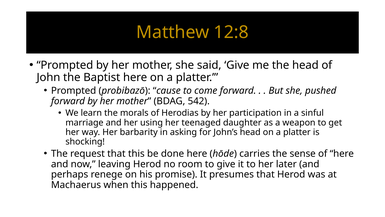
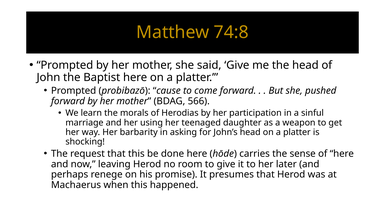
12:8: 12:8 -> 74:8 (231, 32)
542: 542 -> 566 (199, 101)
